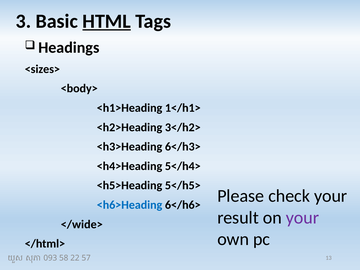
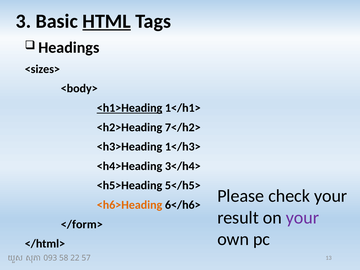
<h1>Heading underline: none -> present (130, 108)
3</h2>: 3</h2> -> 7</h2> (183, 127)
6</h3>: 6</h3> -> 1</h3> (183, 147)
5</h4>: 5</h4> -> 3</h4> (183, 166)
<h6>Heading colour: blue -> orange (130, 205)
</wide>: </wide> -> </form> (82, 224)
